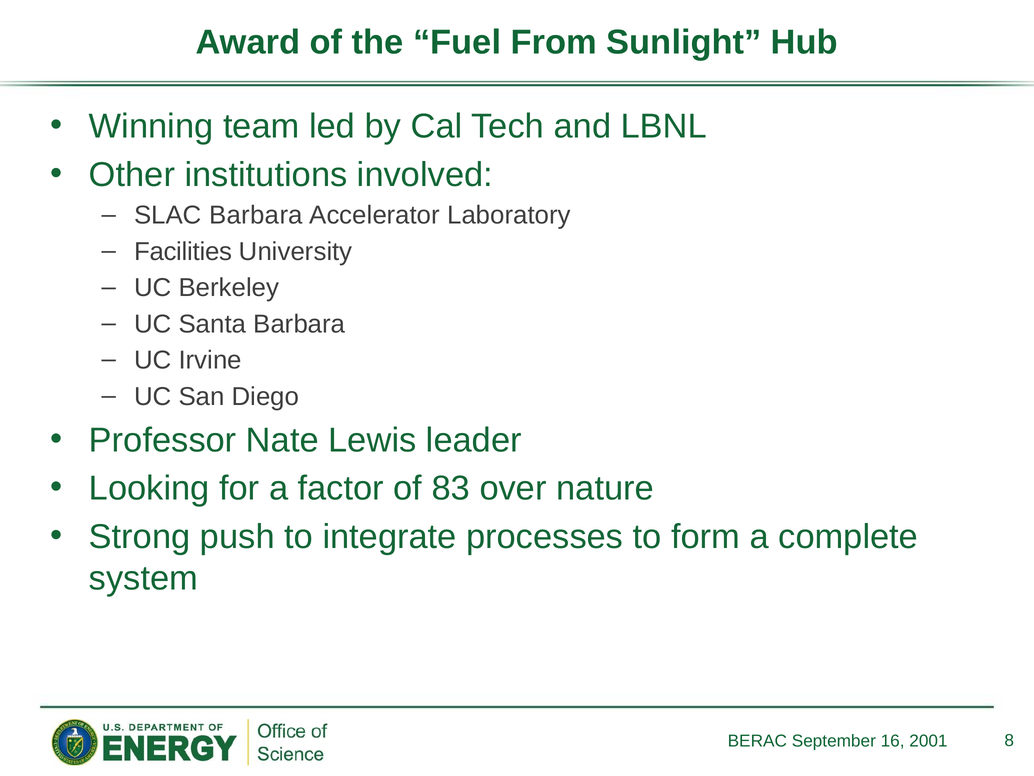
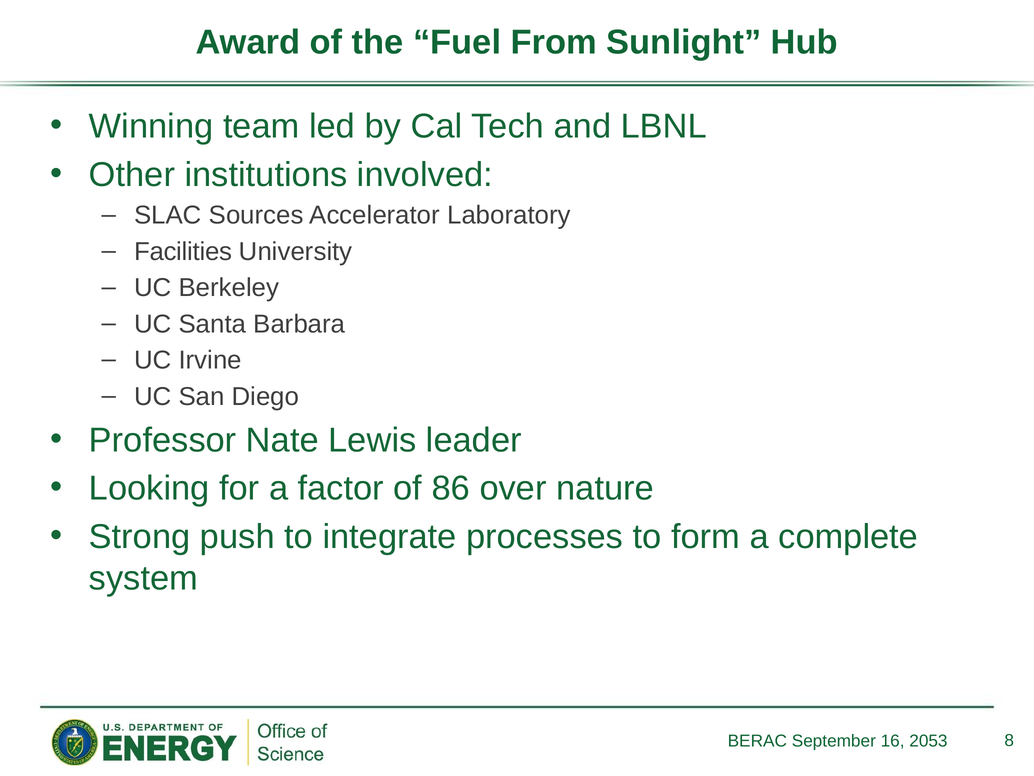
SLAC Barbara: Barbara -> Sources (256, 215)
83: 83 -> 86 (451, 488)
2001: 2001 -> 2053 (928, 741)
